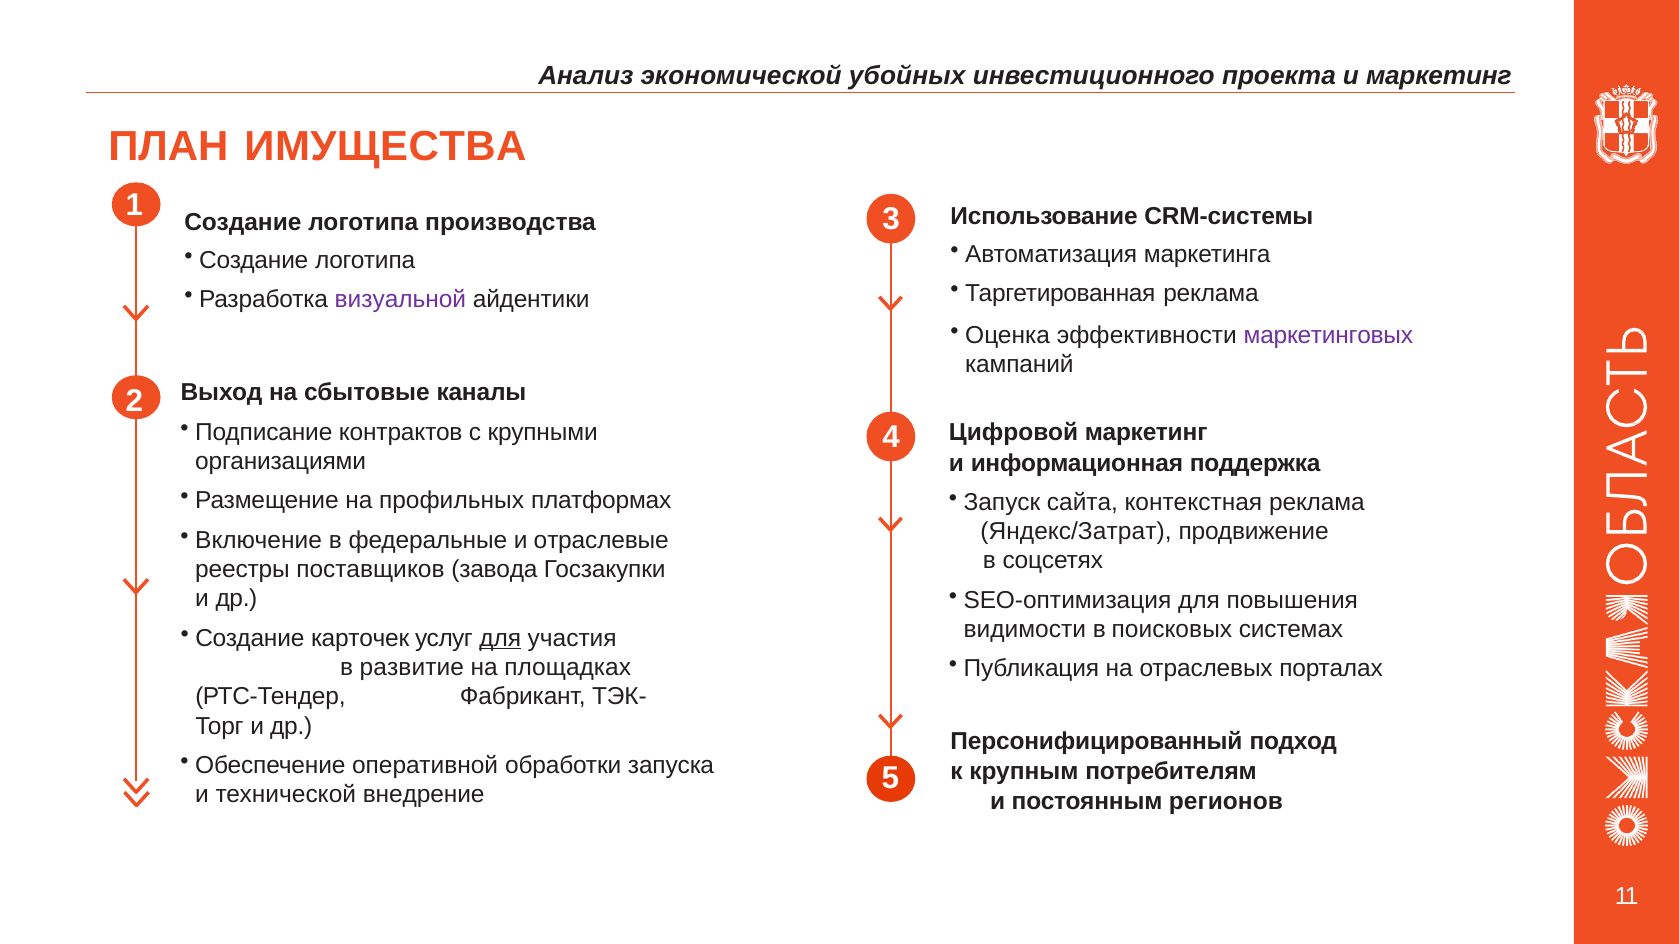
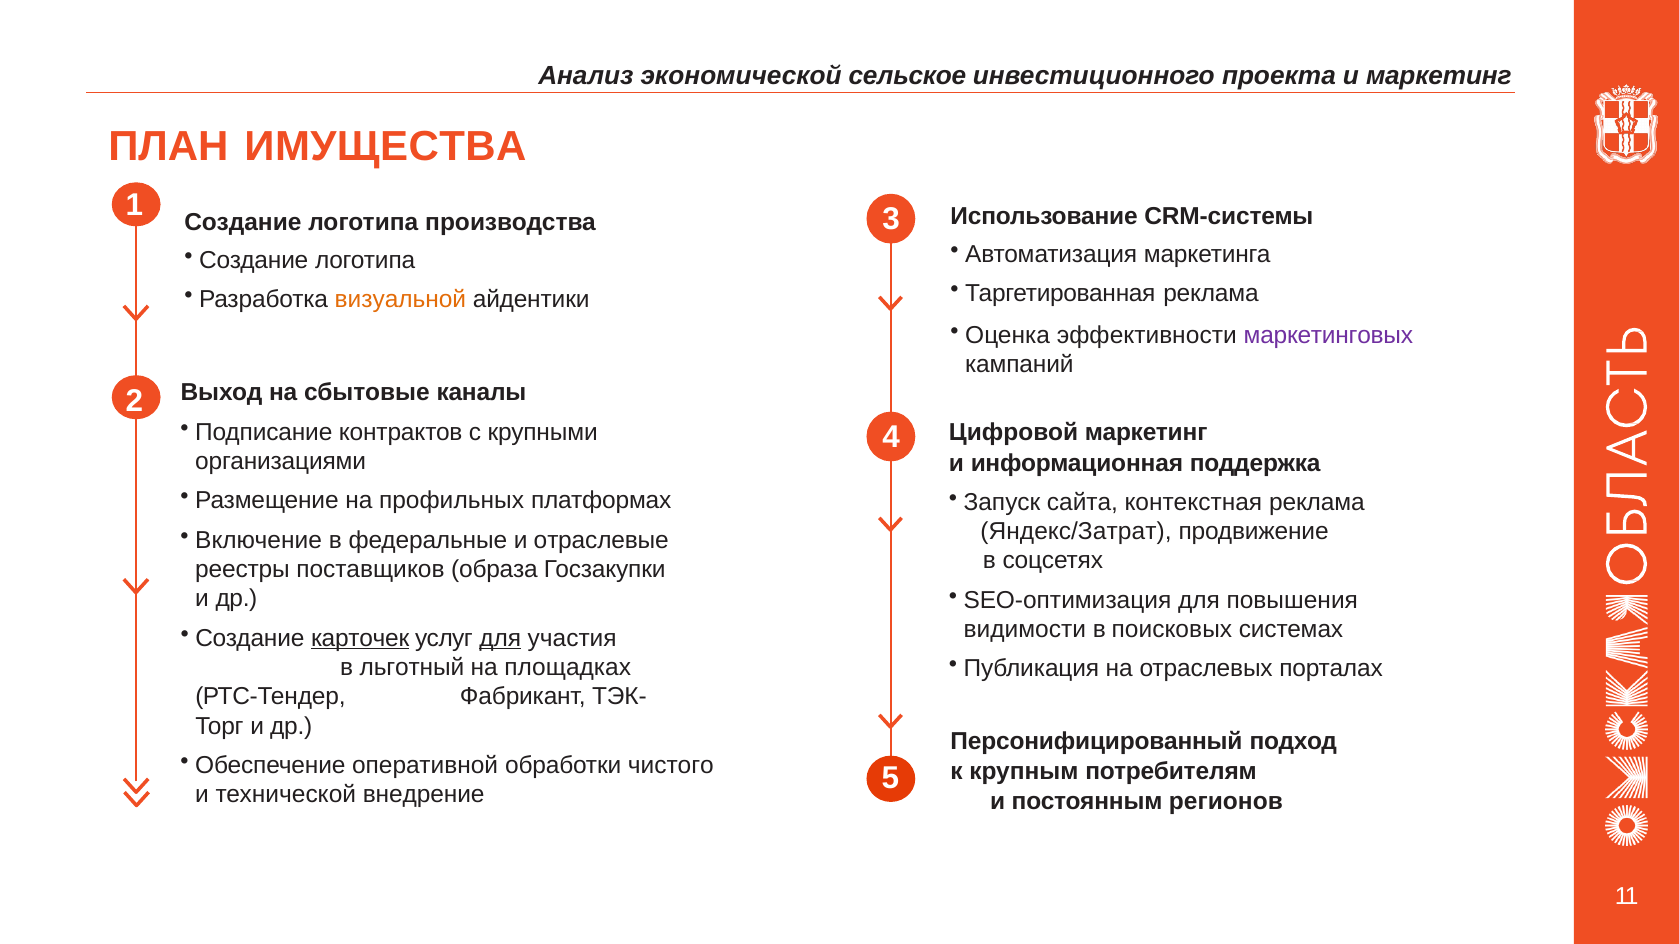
убойных: убойных -> сельское (907, 76)
визуальной colour: purple -> orange (400, 300)
завода: завода -> образа (494, 570)
карточек underline: none -> present (360, 638)
развитие: развитие -> льготный (412, 668)
запуска: запуска -> чистого (671, 766)
